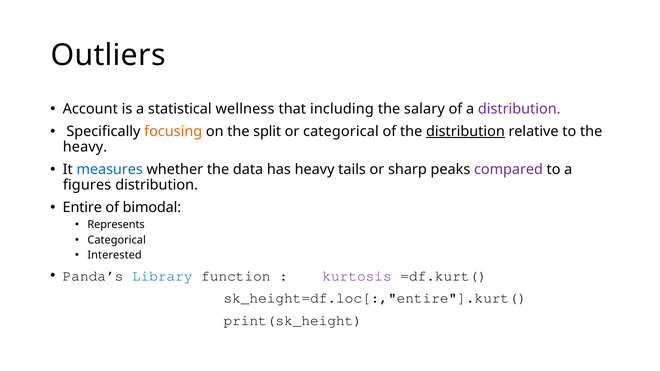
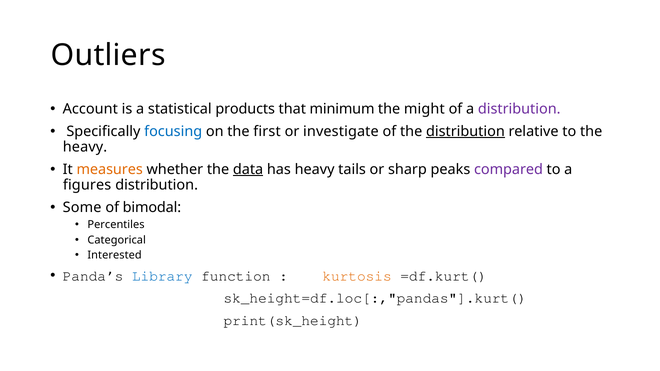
wellness: wellness -> products (245, 109)
including: including -> minimum (342, 109)
salary: salary -> might (424, 109)
focusing colour: orange -> blue (173, 131)
split: split -> first (267, 131)
or categorical: categorical -> investigate (341, 131)
measures colour: blue -> orange (110, 170)
data underline: none -> present (248, 170)
Entire: Entire -> Some (82, 208)
Represents: Represents -> Percentiles (116, 225)
kurtosis colour: purple -> orange (357, 276)
sk_height=df.loc[:,"entire"].kurt(: sk_height=df.loc[:,"entire"].kurt( -> sk_height=df.loc[:,"pandas"].kurt( (375, 298)
